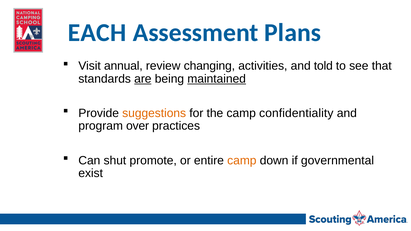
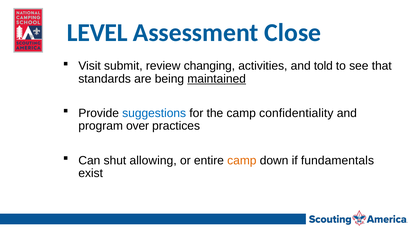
EACH: EACH -> LEVEL (97, 33)
Plans: Plans -> Close (293, 33)
annual: annual -> submit (123, 66)
are underline: present -> none (143, 79)
suggestions colour: orange -> blue (154, 113)
promote: promote -> allowing (153, 161)
governmental: governmental -> fundamentals (337, 161)
